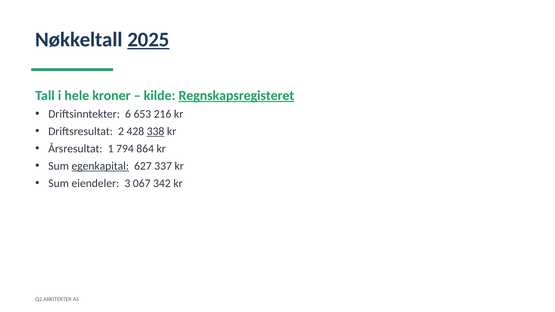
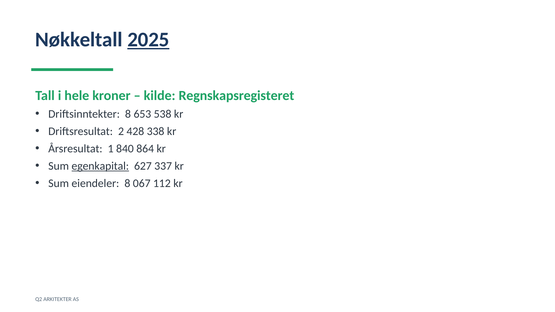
Regnskapsregisteret underline: present -> none (236, 96)
Driftsinntekter 6: 6 -> 8 (128, 114)
216: 216 -> 538 (163, 114)
338 underline: present -> none (156, 131)
794: 794 -> 840 (125, 149)
eiendeler 3: 3 -> 8 (127, 184)
342: 342 -> 112 (162, 184)
